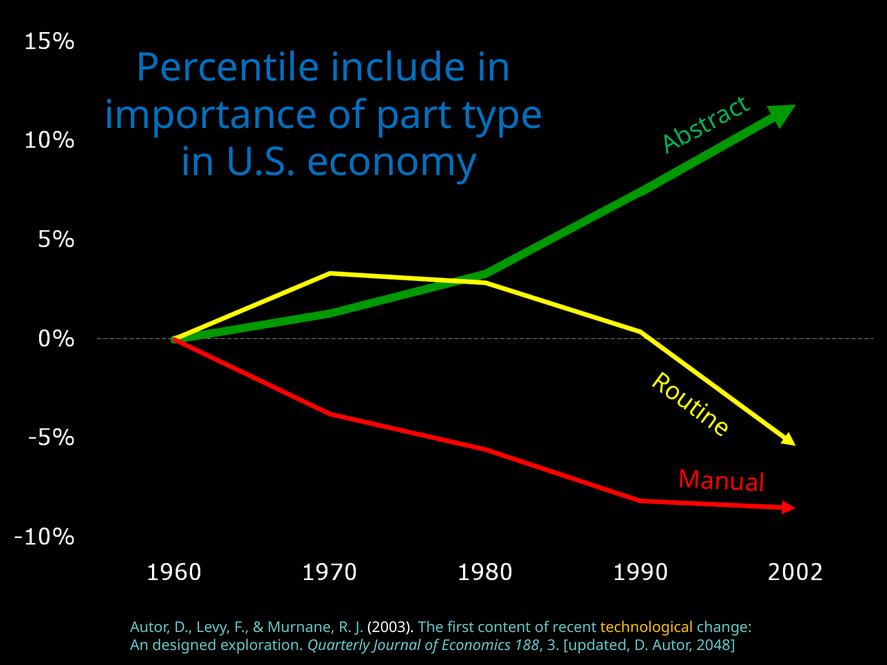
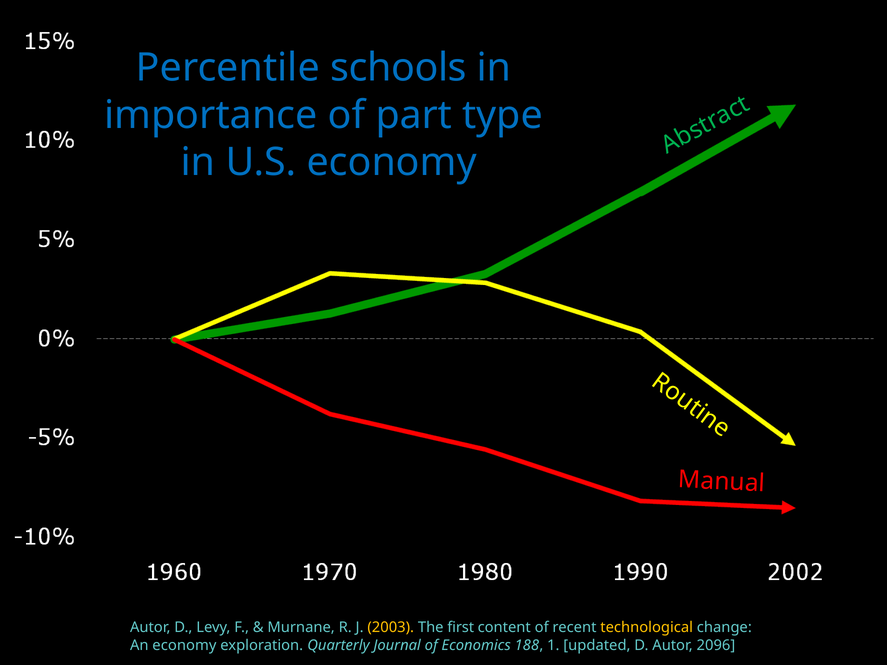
include: include -> schools (398, 68)
2003 colour: white -> yellow (391, 628)
An designed: designed -> economy (184, 645)
3: 3 -> 1 (553, 645)
2048: 2048 -> 2096 (716, 645)
